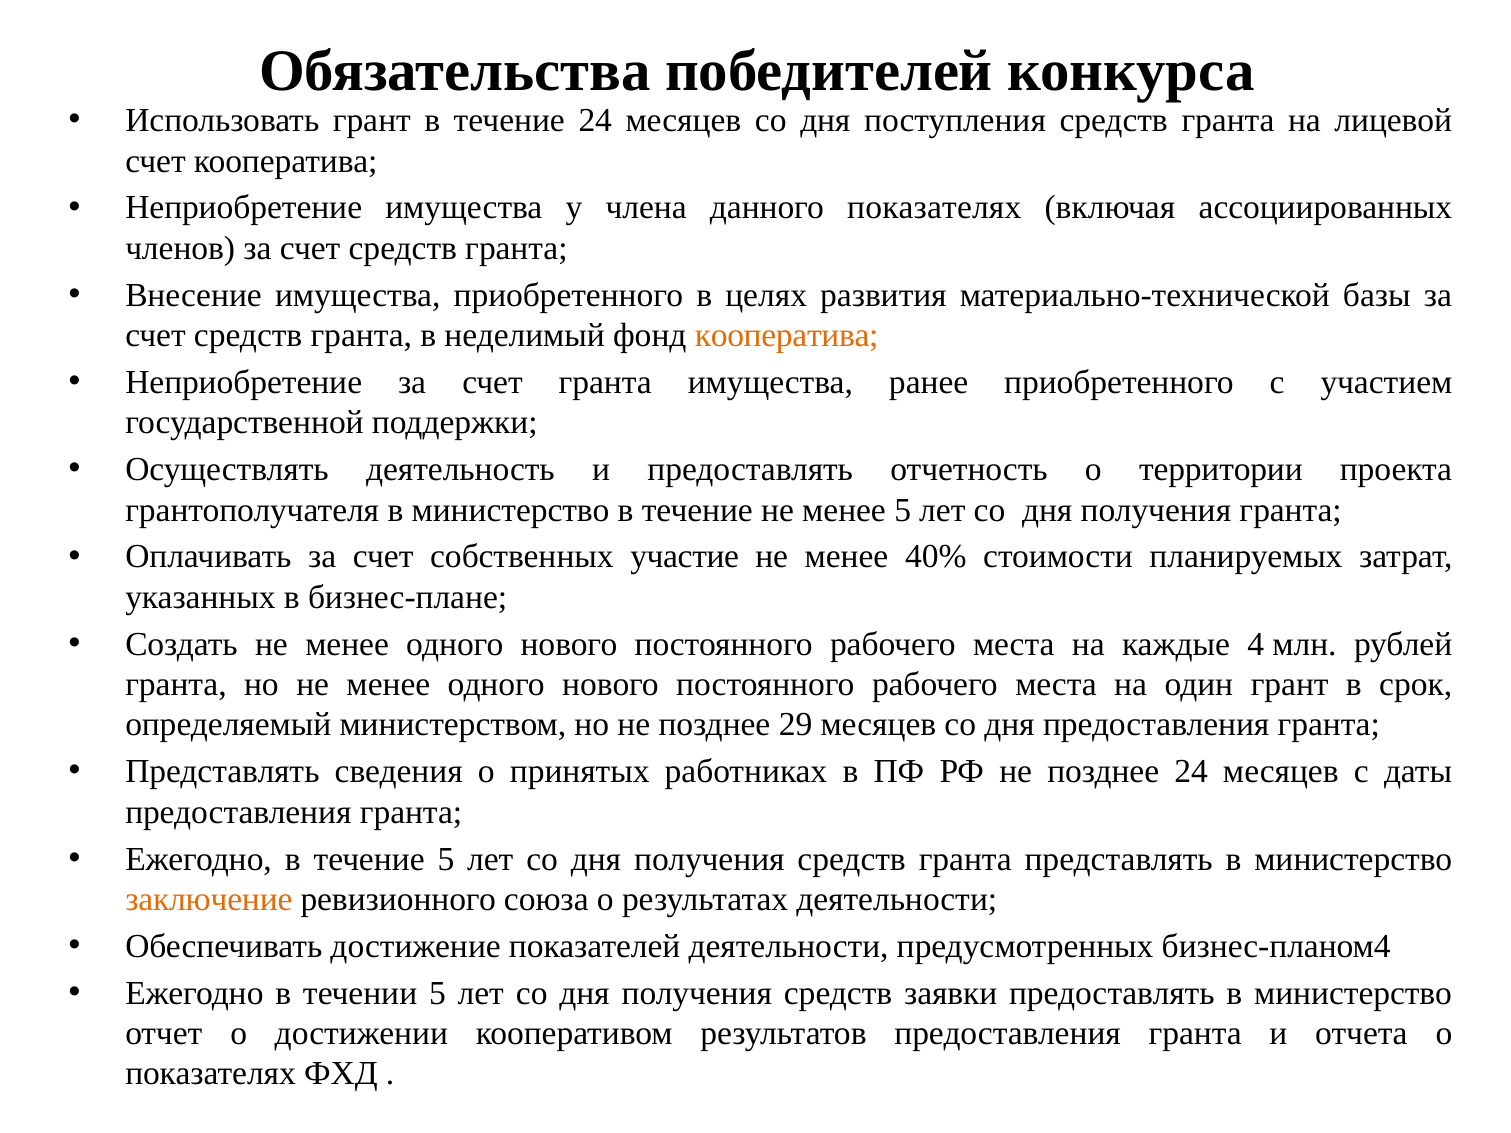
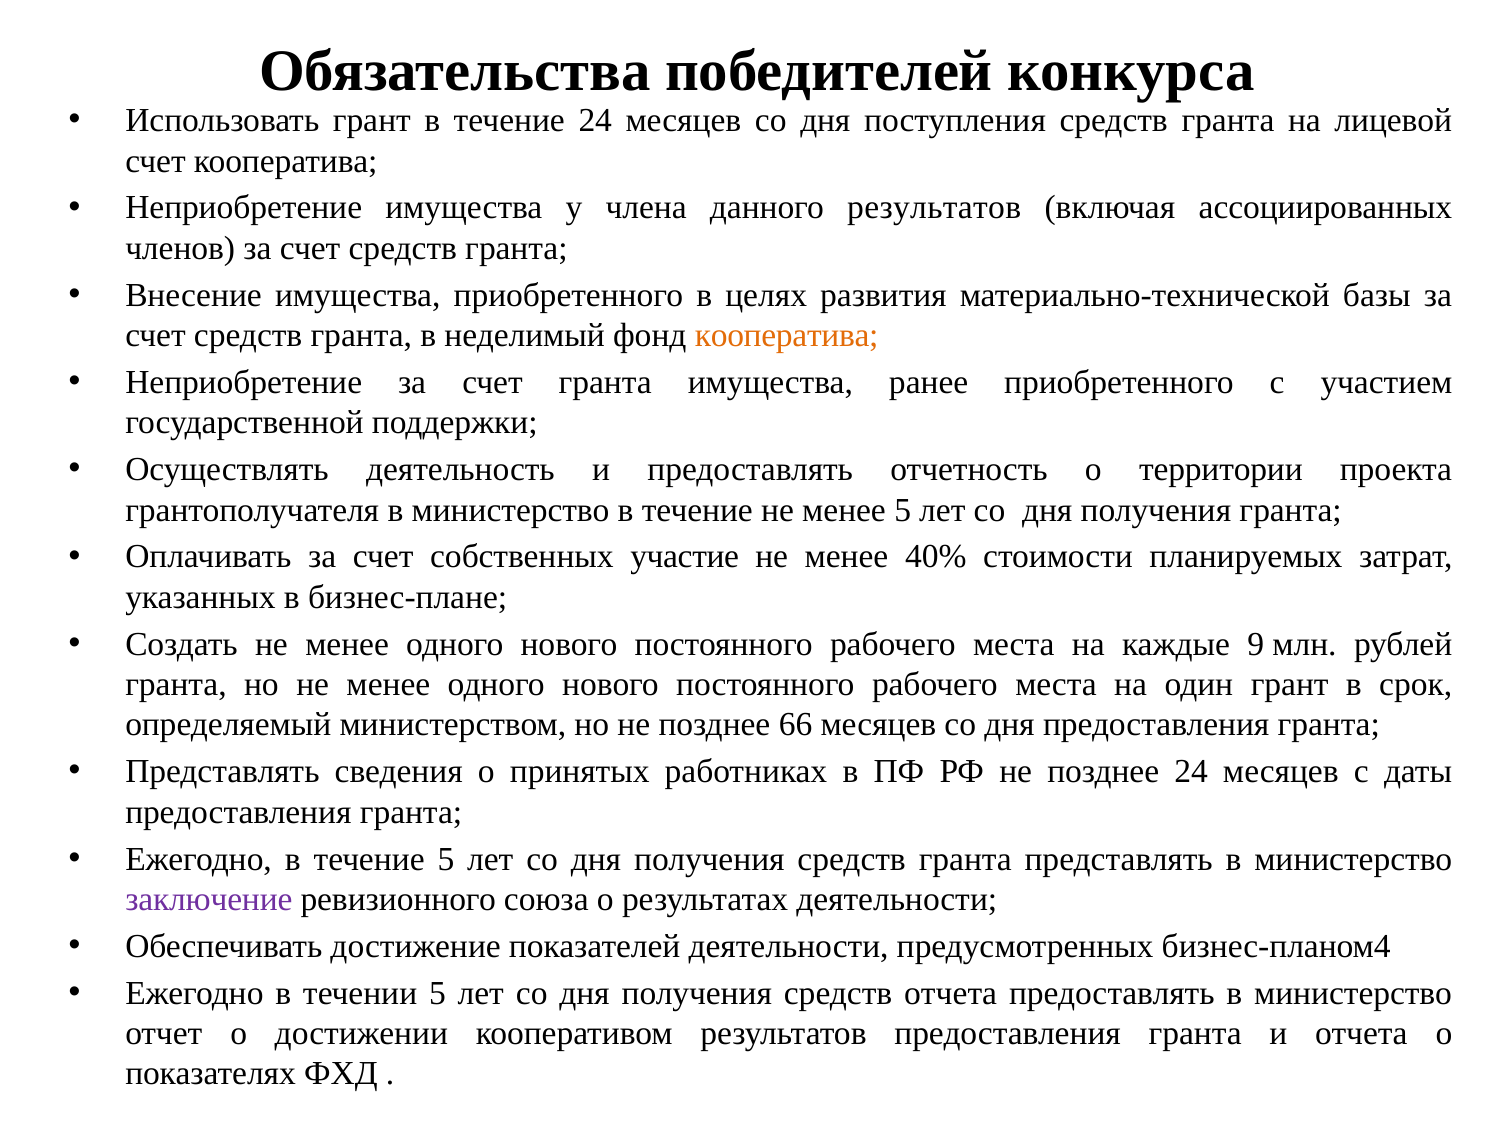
данного показателях: показателях -> результатов (934, 208)
4: 4 -> 9 (1256, 644)
29: 29 -> 66 (796, 725)
заключение colour: orange -> purple (209, 899)
средств заявки: заявки -> отчета (951, 993)
